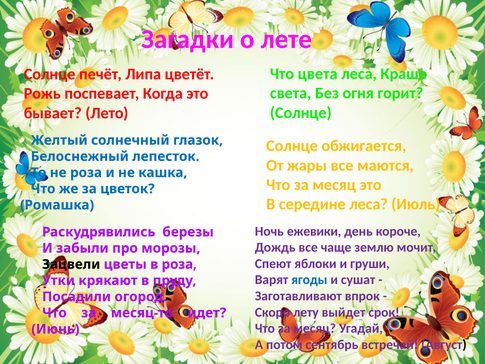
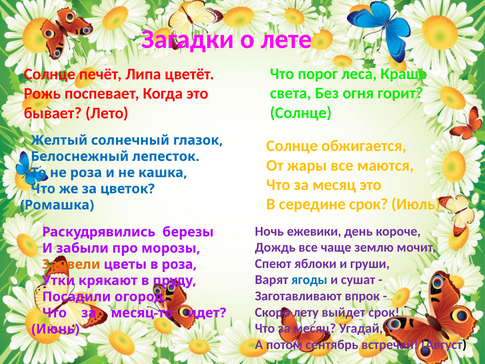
цвета: цвета -> порог (318, 74)
середине леса: леса -> срок (369, 204)
Зацвели colour: black -> orange (71, 264)
